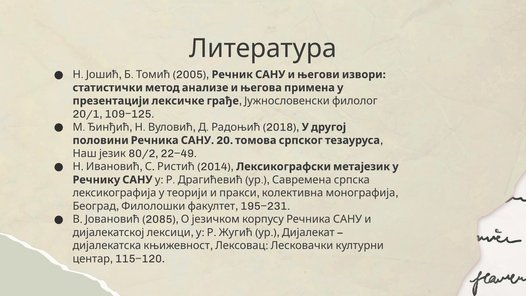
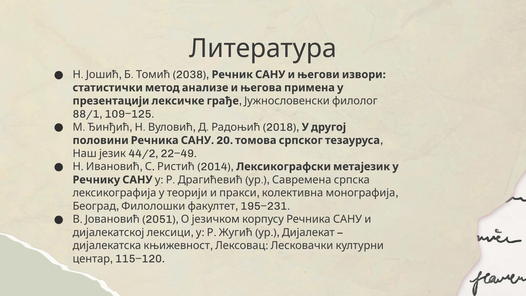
2005: 2005 -> 2038 (191, 75)
20/1: 20/1 -> 88/1 (87, 114)
80/2: 80/2 -> 44/2 (143, 153)
2085: 2085 -> 2051 (160, 219)
